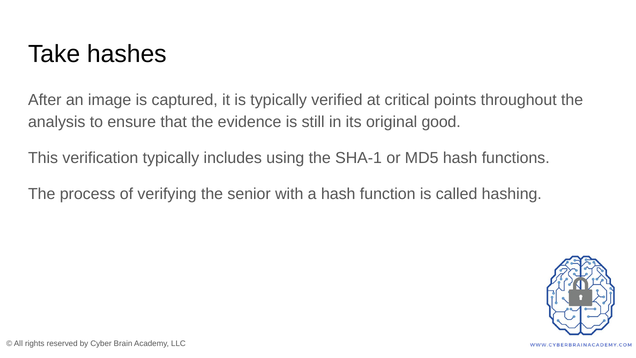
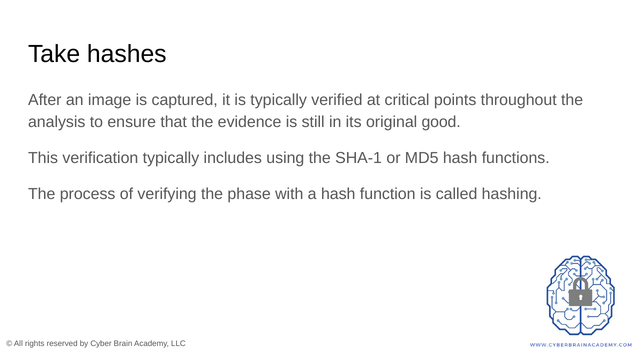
senior: senior -> phase (249, 194)
